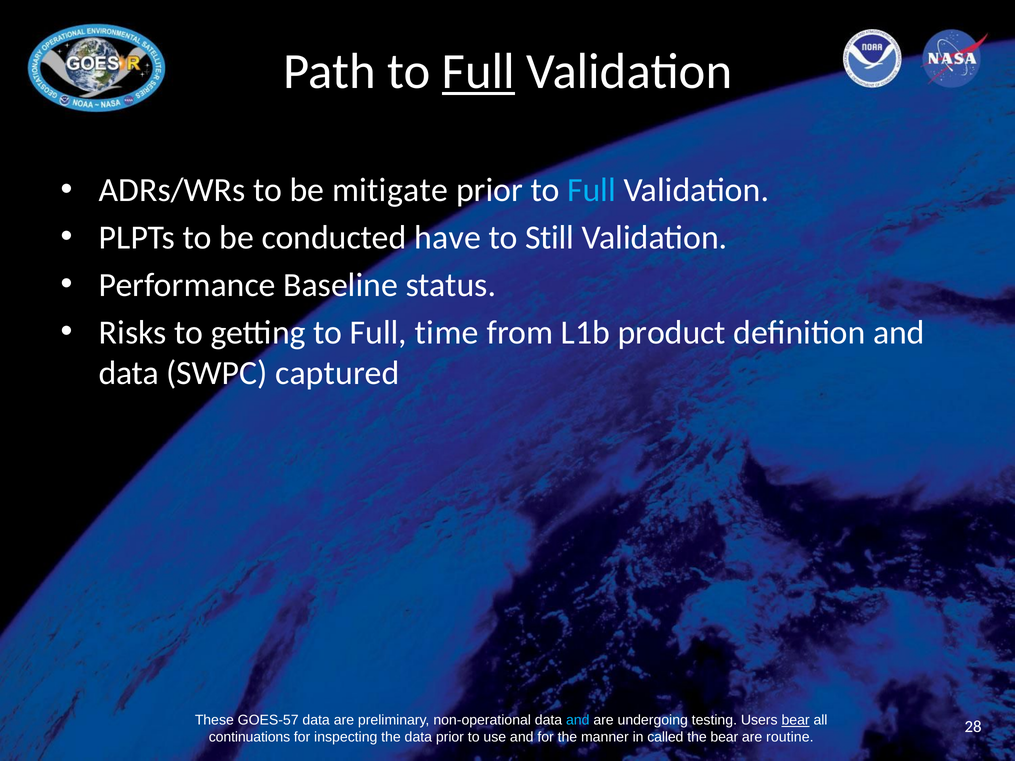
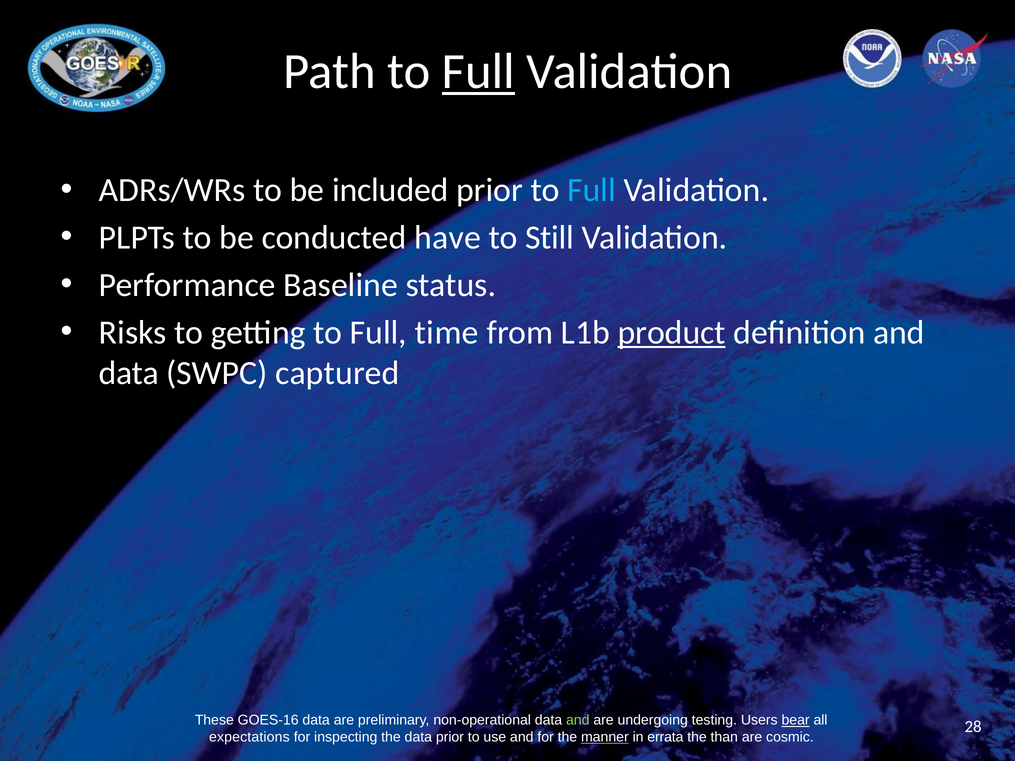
mitigate: mitigate -> included (390, 190)
product underline: none -> present (672, 332)
GOES-57: GOES-57 -> GOES-16 (268, 721)
and colour: light blue -> light green (578, 721)
continuations: continuations -> expectations (249, 737)
manner underline: none -> present (605, 737)
called: called -> errata (665, 737)
the bear: bear -> than (724, 737)
routine: routine -> cosmic (790, 737)
